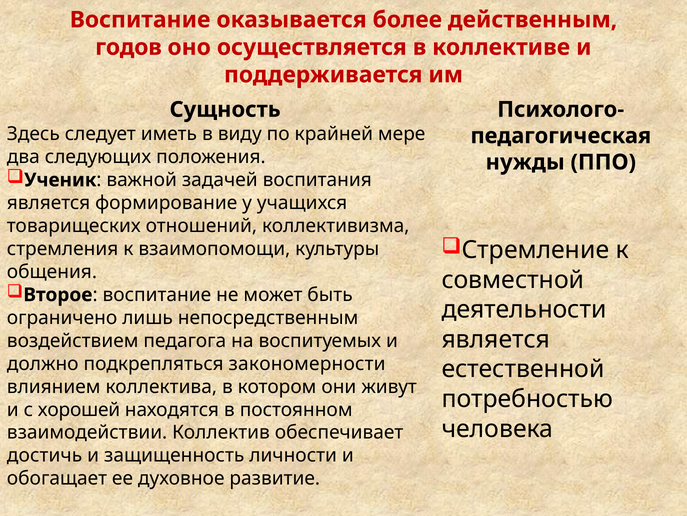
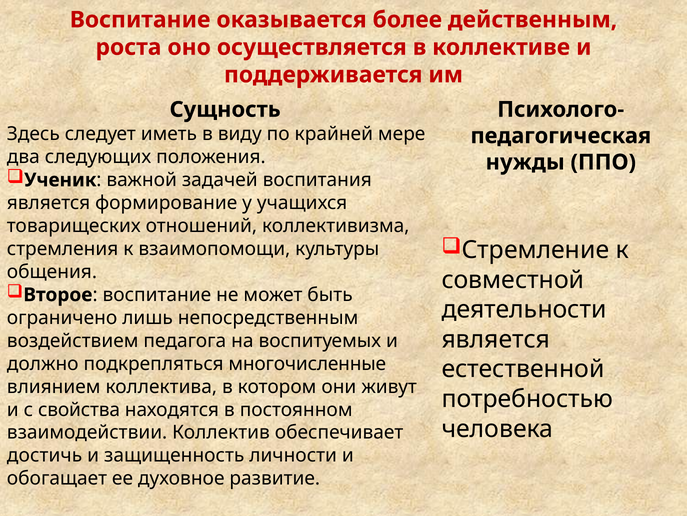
годов: годов -> роста (128, 47)
закономерности: закономерности -> многочисленные (307, 363)
хорошей: хорошей -> свойства (79, 409)
